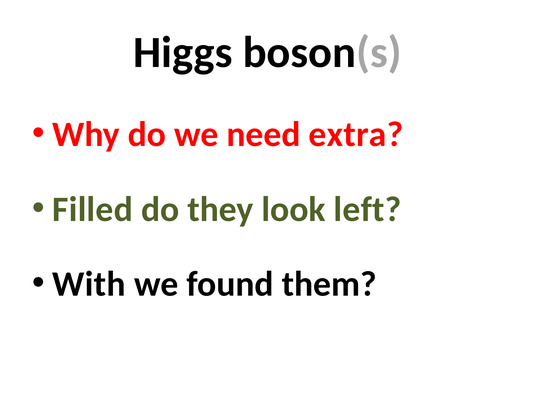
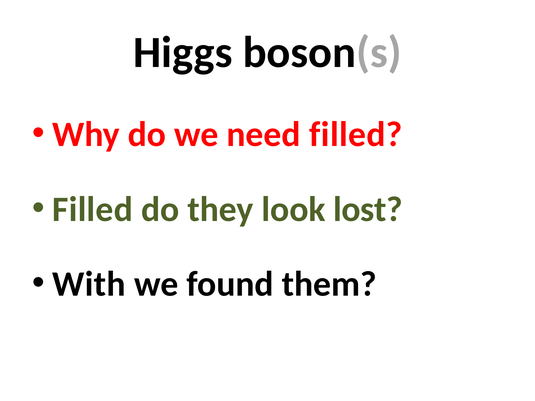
need extra: extra -> filled (356, 135)
left: left -> lost (368, 209)
